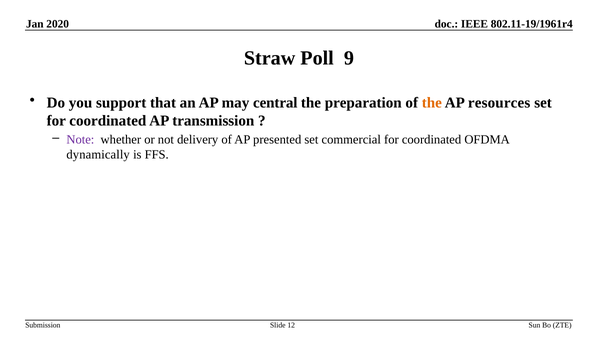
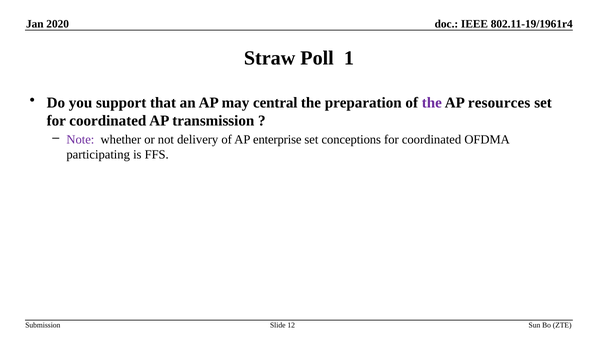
9: 9 -> 1 (349, 58)
the colour: orange -> purple (432, 103)
presented: presented -> enterprise (277, 140)
commercial: commercial -> conceptions (351, 140)
dynamically: dynamically -> participating (98, 155)
